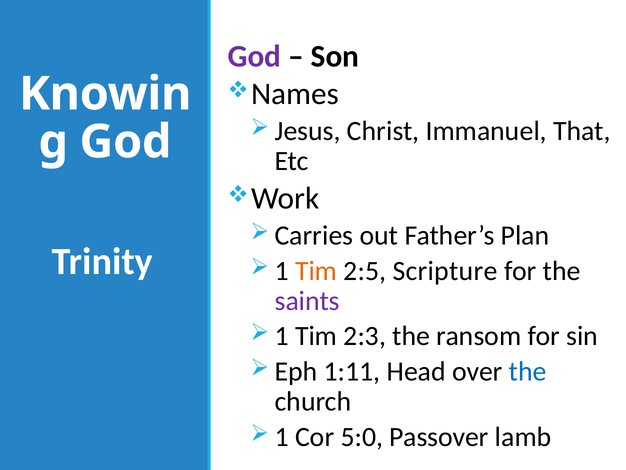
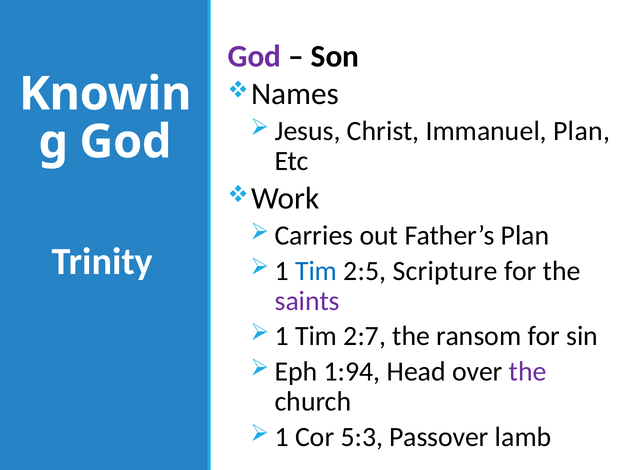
Immanuel That: That -> Plan (582, 131)
Tim colour: orange -> blue (316, 271)
2:3: 2:3 -> 2:7 (365, 336)
1:11: 1:11 -> 1:94 (352, 371)
the colour: blue -> purple (528, 371)
5:0: 5:0 -> 5:3 (362, 437)
